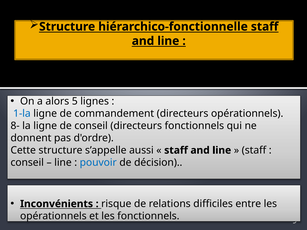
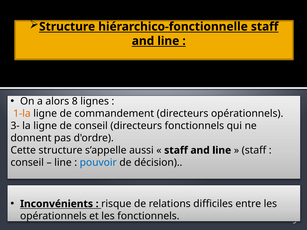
5: 5 -> 8 (75, 101)
1-la colour: blue -> orange (22, 114)
8-: 8- -> 3- (15, 126)
